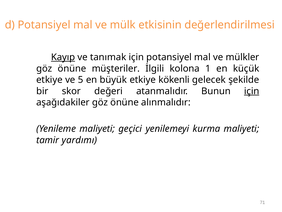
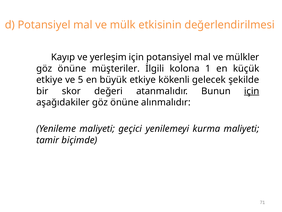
Kayıp underline: present -> none (63, 57)
tanımak: tanımak -> yerleşim (108, 57)
yardımı: yardımı -> biçimde (79, 140)
